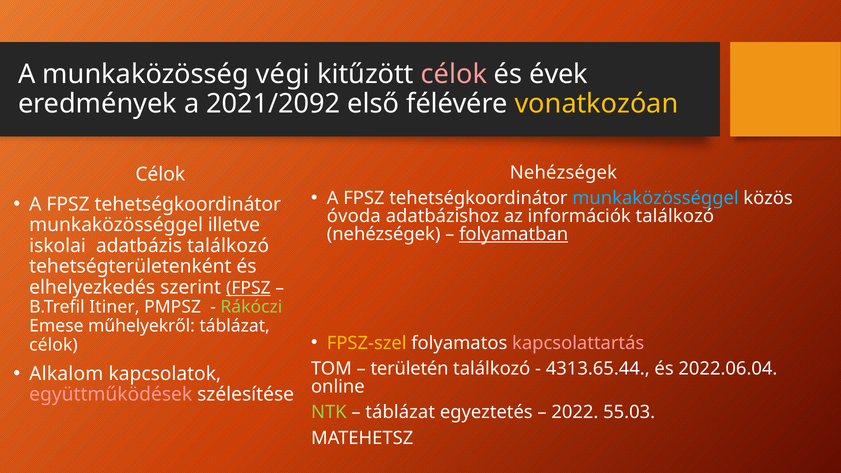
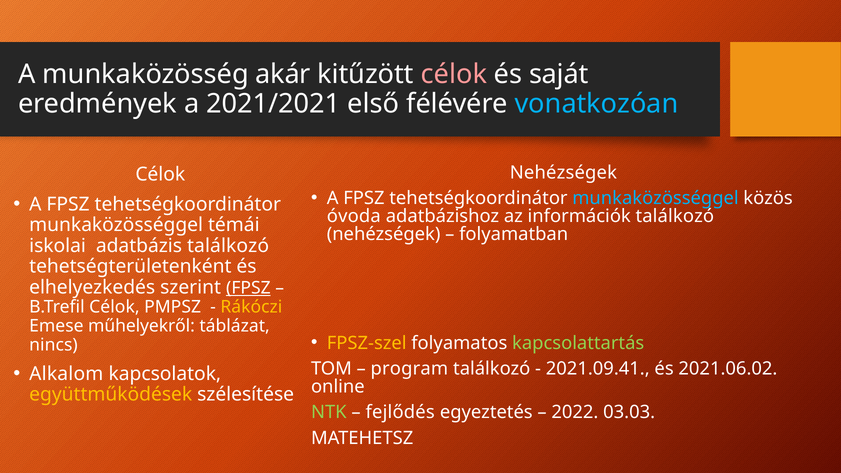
végi: végi -> akár (283, 74)
évek: évek -> saját (559, 74)
2021/2092: 2021/2092 -> 2021/2021 (273, 104)
vonatkozóan colour: yellow -> light blue (597, 104)
illetve: illetve -> témái (234, 225)
folyamatban underline: present -> none (514, 234)
B.Trefil Itiner: Itiner -> Célok (114, 307)
Rákóczi colour: light green -> yellow (251, 307)
kapcsolattartás colour: pink -> light green (578, 343)
célok: célok -> nincs (53, 345)
területén: területén -> program (409, 369)
4313.65.44: 4313.65.44 -> 2021.09.41 (598, 369)
2022.06.04: 2022.06.04 -> 2021.06.02 (728, 369)
együttműködések colour: pink -> yellow (111, 394)
táblázat: táblázat -> fejlődés (400, 412)
55.03: 55.03 -> 03.03 (629, 412)
